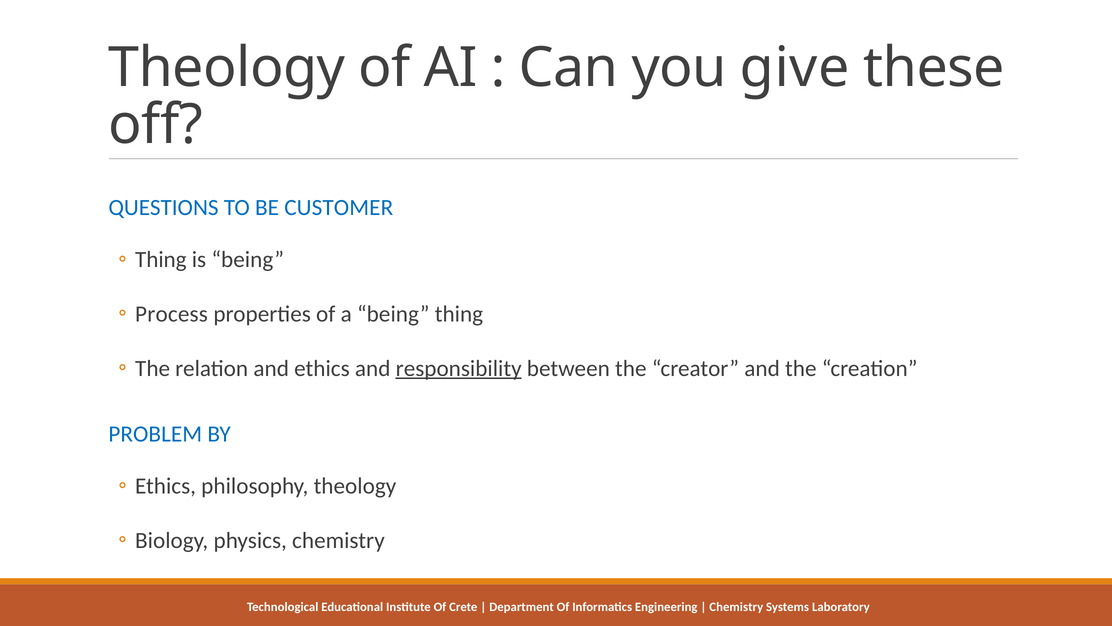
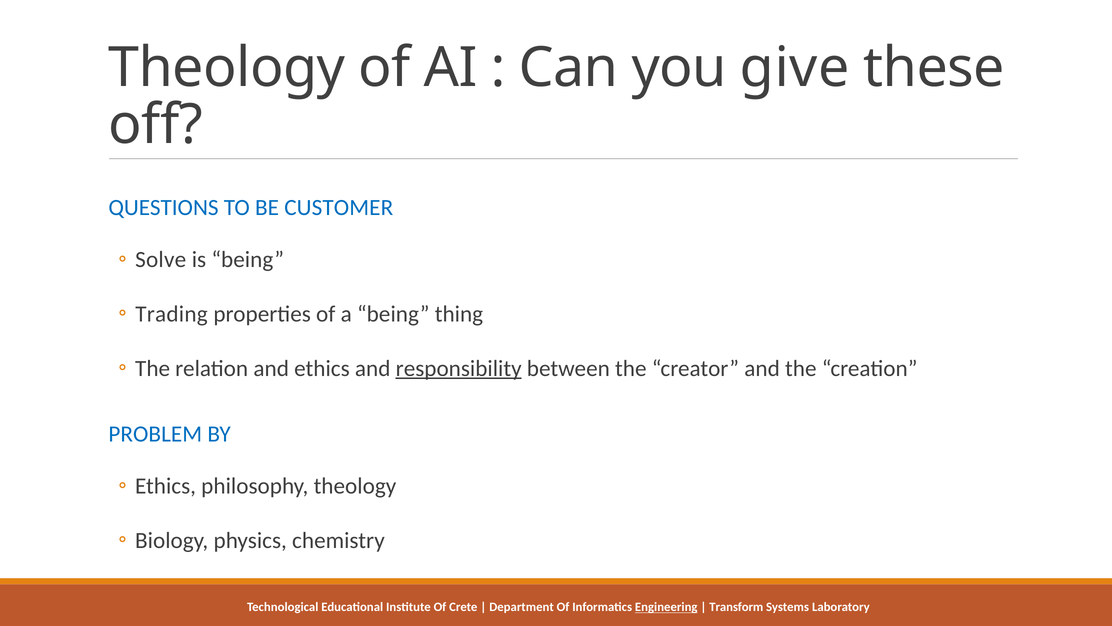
Thing: Thing -> Solve (161, 260)
Process: Process -> Trading (171, 314)
Engineering underline: none -> present (666, 607)
Chemistry: Chemistry -> Transform (736, 607)
